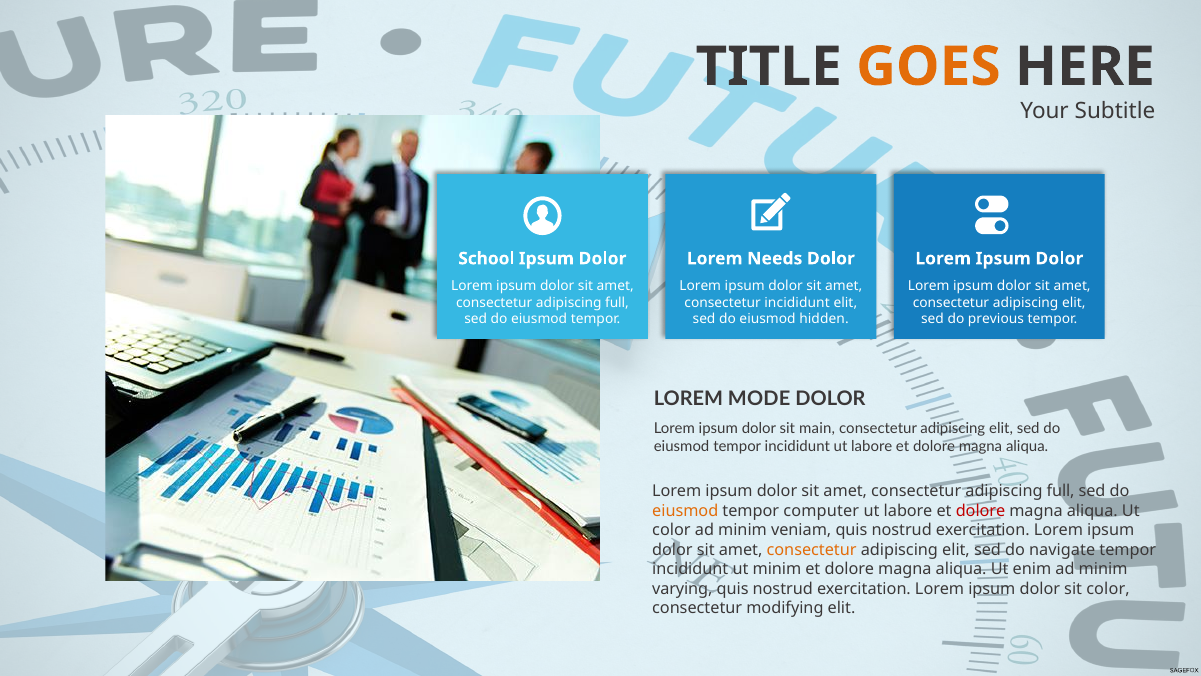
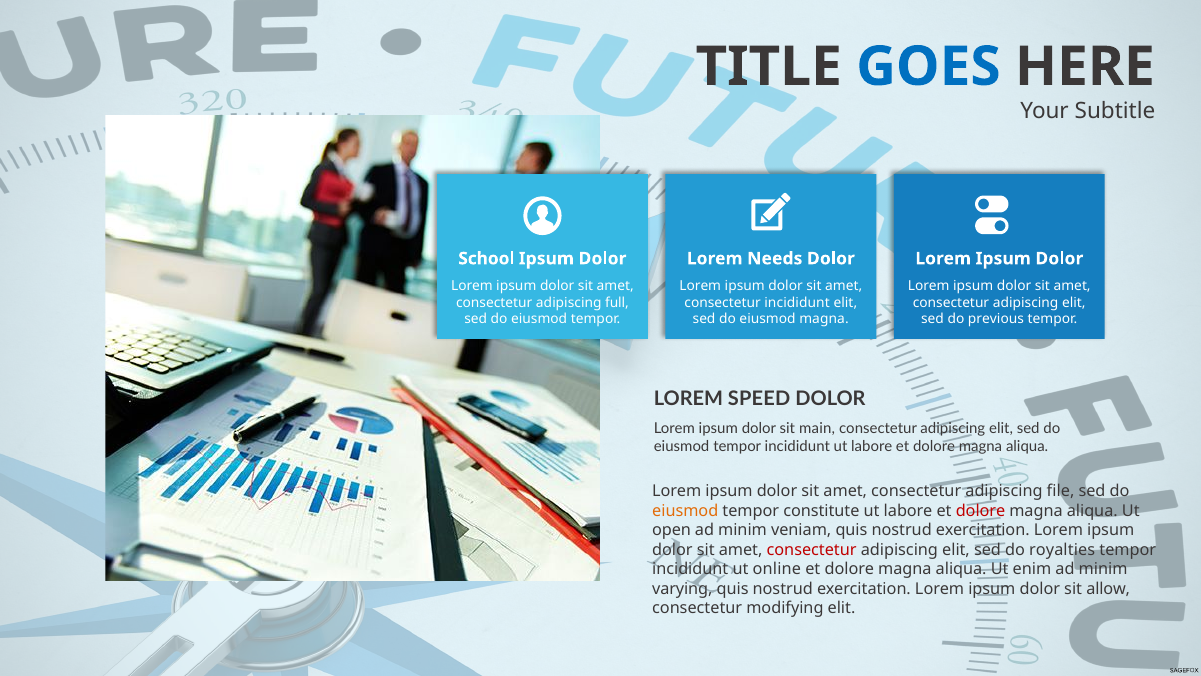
GOES colour: orange -> blue (928, 67)
eiusmod hidden: hidden -> magna (824, 319)
MODE: MODE -> SPEED (759, 398)
full: full -> file (1061, 491)
computer: computer -> constitute (821, 510)
color: color -> open (672, 530)
consectetur colour: orange -> red (812, 550)
navigate: navigate -> royalties (1062, 550)
ut minim: minim -> online (777, 569)
sit color: color -> allow (1108, 589)
